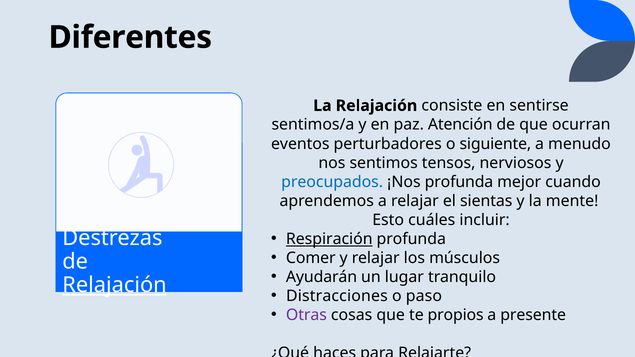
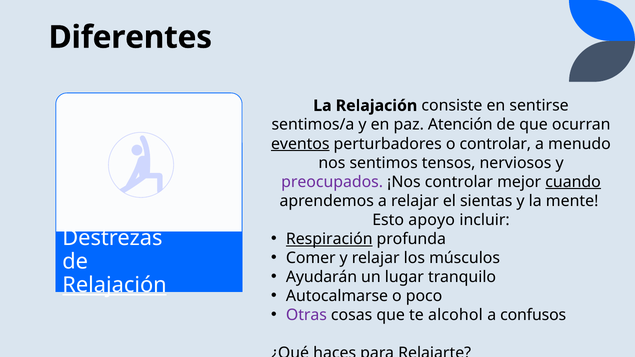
eventos underline: none -> present (300, 144)
o siguiente: siguiente -> controlar (495, 144)
preocupados colour: blue -> purple (332, 182)
¡Nos profunda: profunda -> controlar (459, 182)
cuando underline: none -> present (573, 182)
cuáles: cuáles -> apoyo (432, 220)
Distracciones: Distracciones -> Autocalmarse (337, 296)
paso: paso -> poco (424, 296)
propios: propios -> alcohol (455, 315)
presente: presente -> confusos (533, 315)
